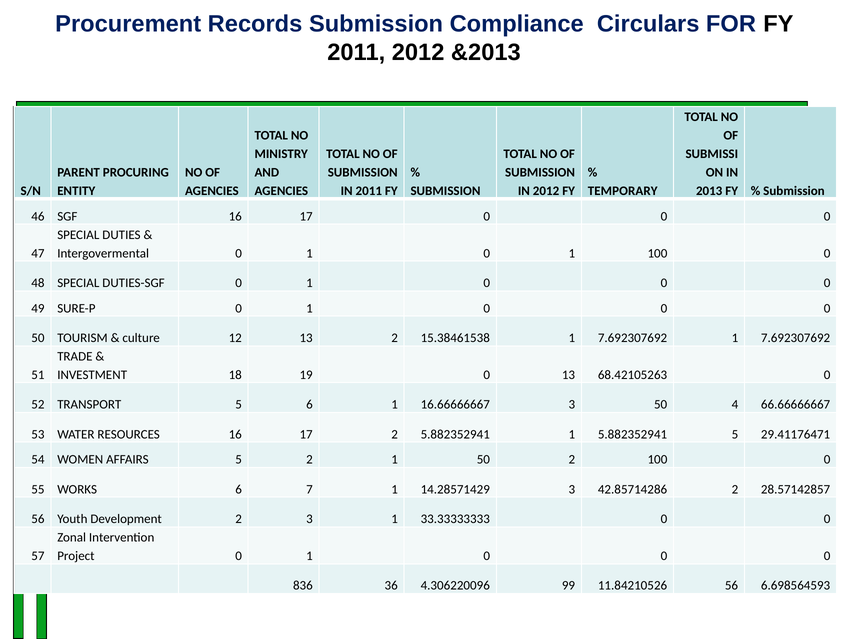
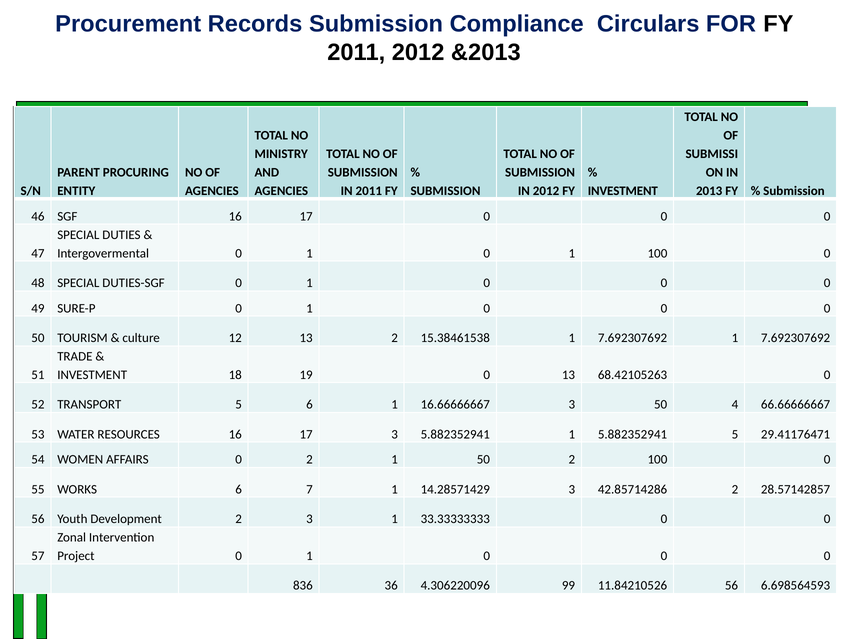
TEMPORARY: TEMPORARY -> INVESTMENT (623, 191)
17 2: 2 -> 3 (395, 434)
AFFAIRS 5: 5 -> 0 (239, 459)
